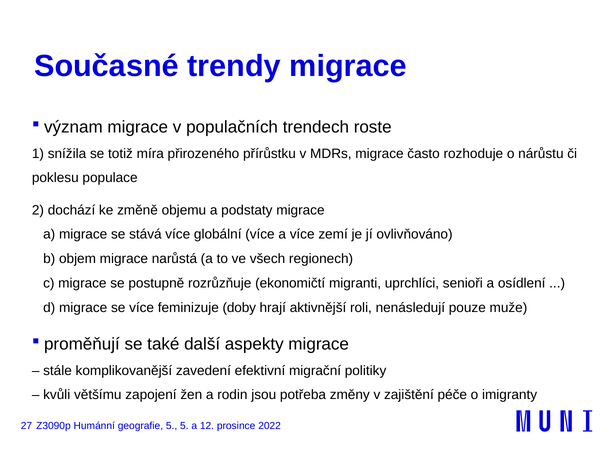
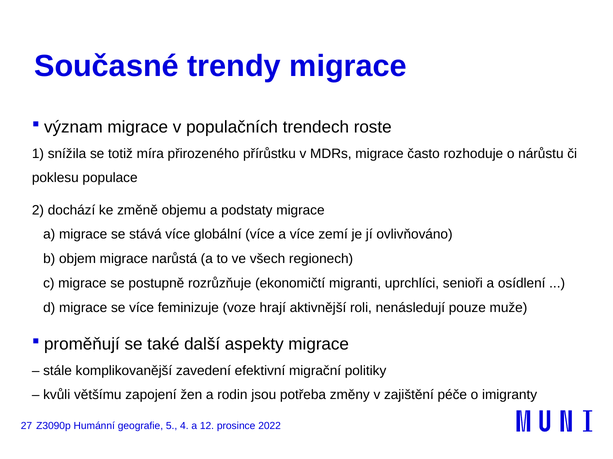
doby: doby -> voze (239, 308)
5 5: 5 -> 4 (184, 427)
